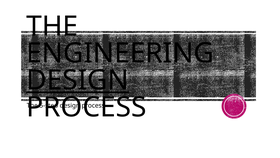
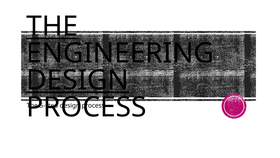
THE underline: none -> present (52, 26)
